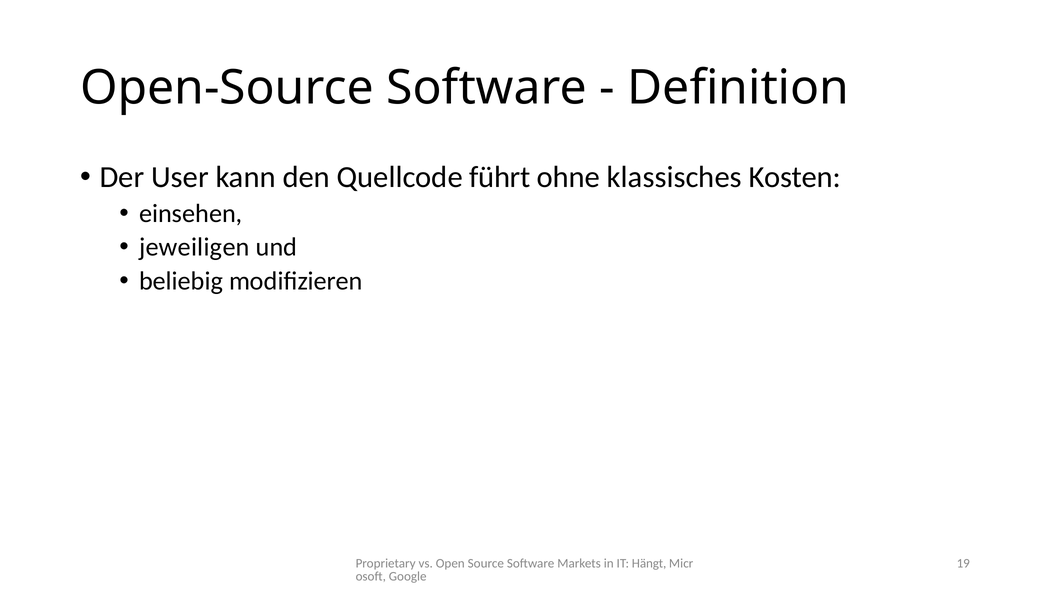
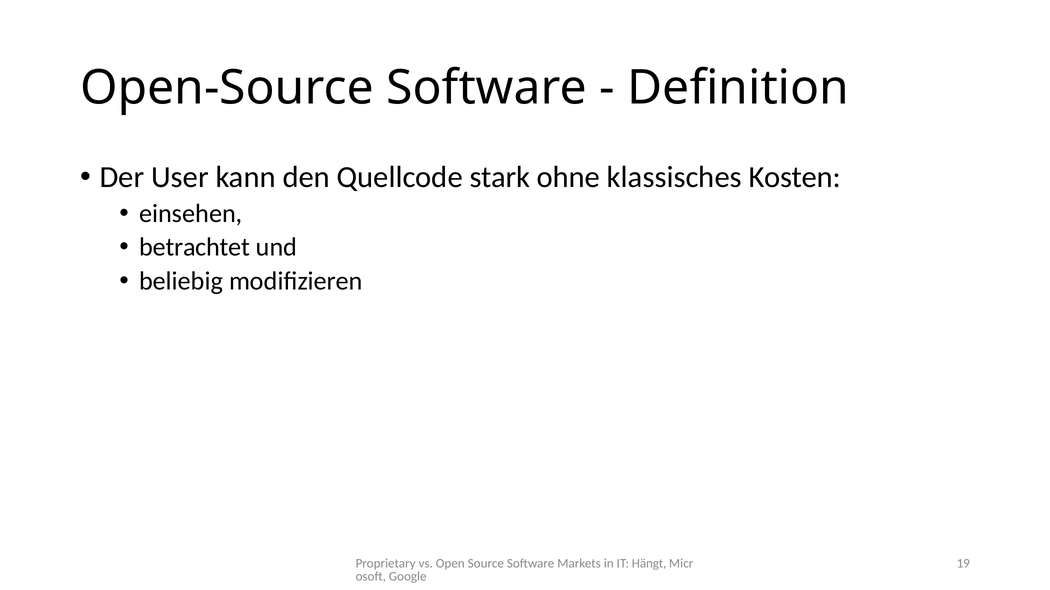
führt: führt -> stark (500, 178)
jeweiligen: jeweiligen -> betrachtet (195, 248)
